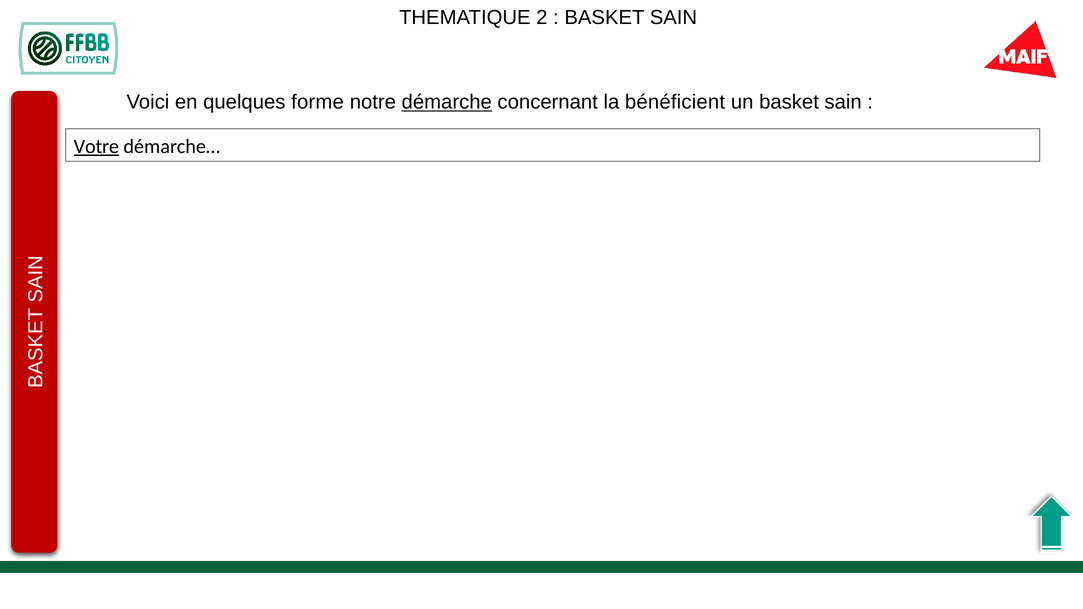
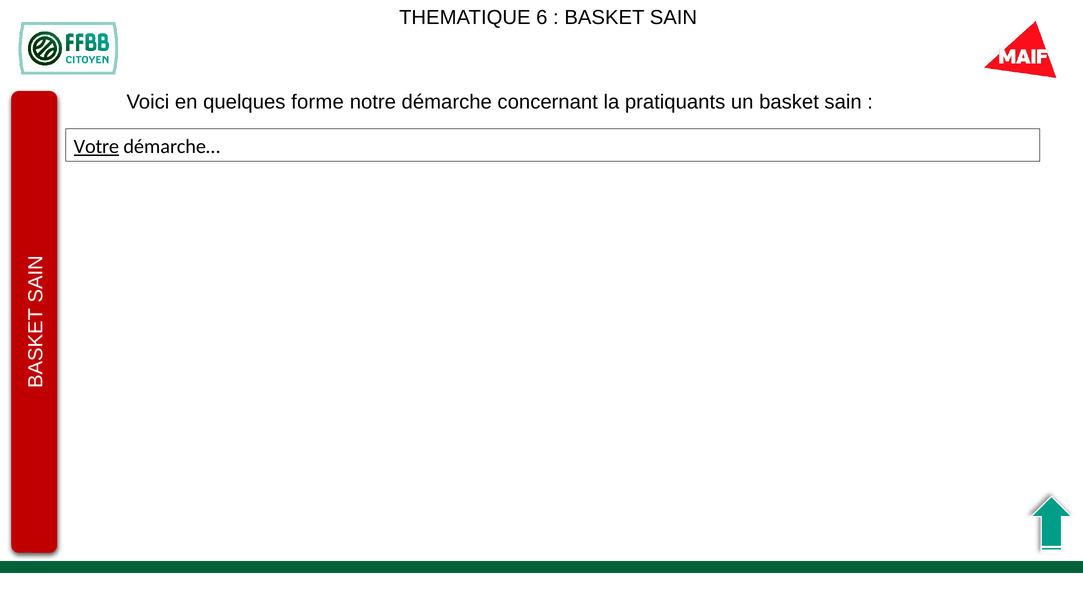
2: 2 -> 6 (542, 18)
démarche underline: present -> none (447, 102)
bénéficient: bénéficient -> pratiquants (675, 102)
